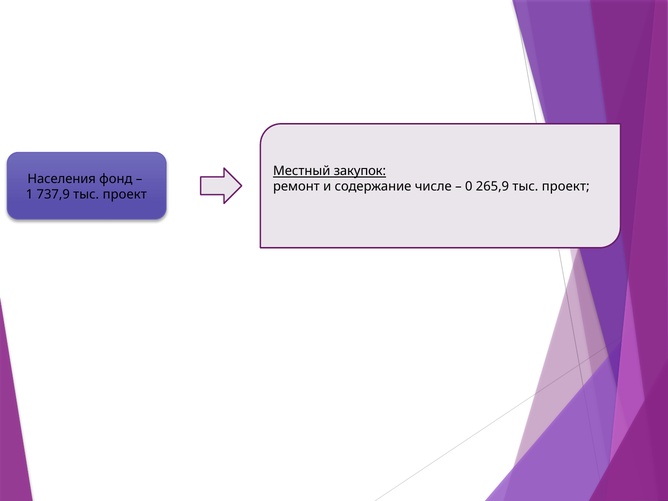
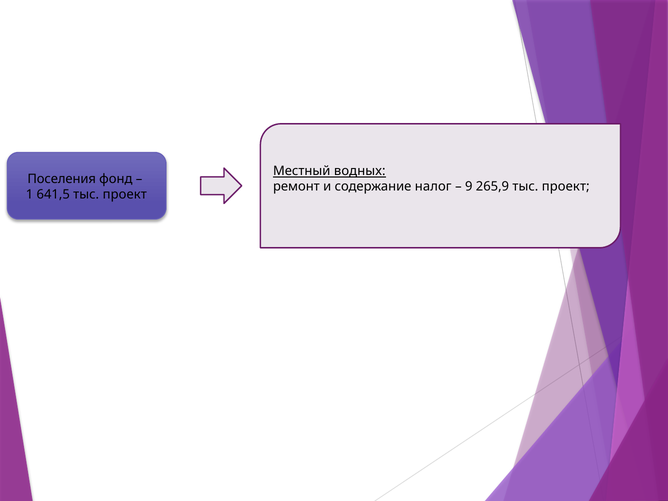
закупок: закупок -> водных (360, 171)
Населения: Населения -> Поселения (62, 179)
числе: числе -> налог (433, 187)
0: 0 -> 9 (469, 187)
737,9: 737,9 -> 641,5 (53, 194)
